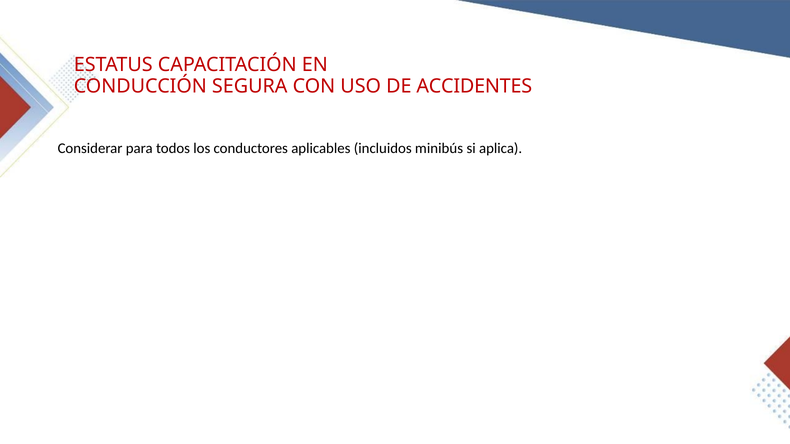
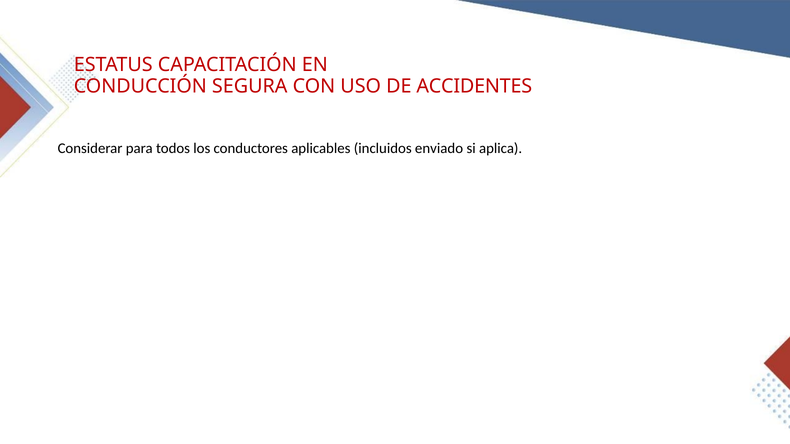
minibús: minibús -> enviado (439, 149)
